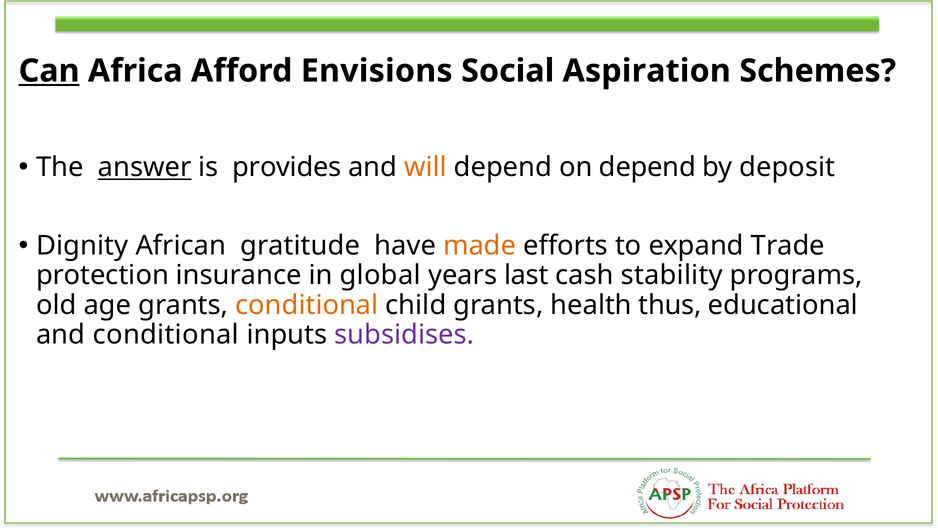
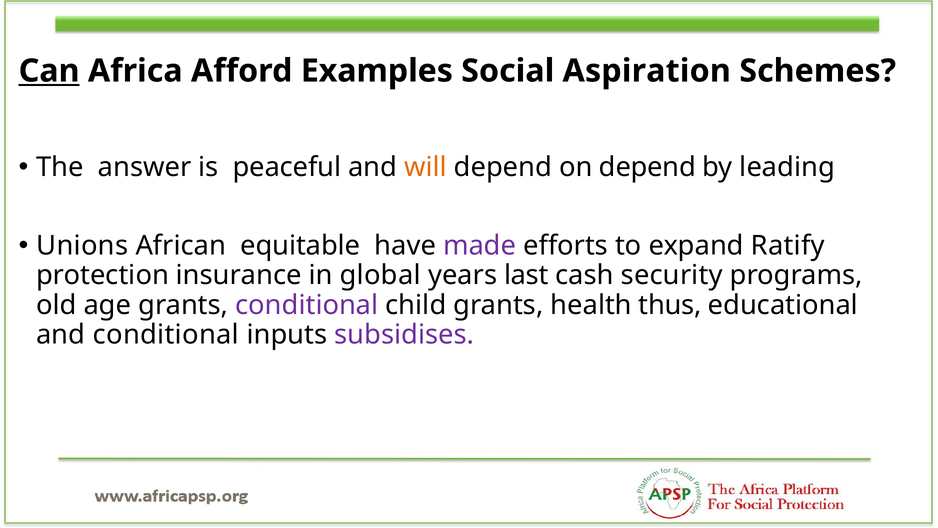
Envisions: Envisions -> Examples (377, 71)
answer underline: present -> none (145, 167)
provides: provides -> peaceful (287, 167)
deposit: deposit -> leading (787, 167)
Dignity: Dignity -> Unions (82, 246)
gratitude: gratitude -> equitable (300, 246)
made colour: orange -> purple (480, 246)
Trade: Trade -> Ratify (788, 246)
stability: stability -> security (672, 275)
conditional colour: orange -> purple (307, 305)
